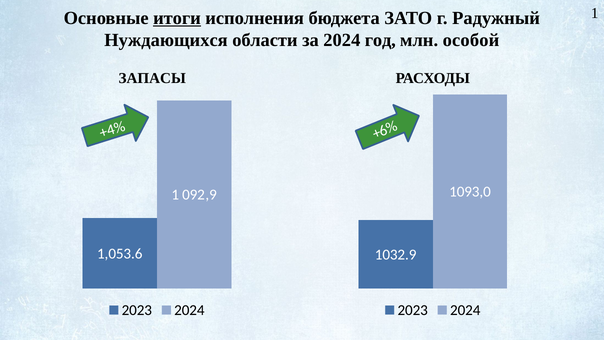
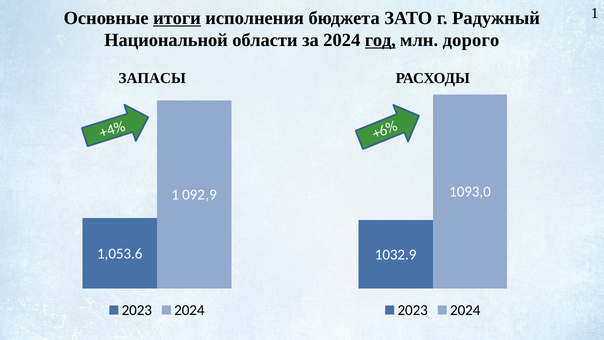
Нуждающихся: Нуждающихся -> Национальной (166, 40)
год underline: none -> present (380, 40)
особой: особой -> дорого (471, 40)
